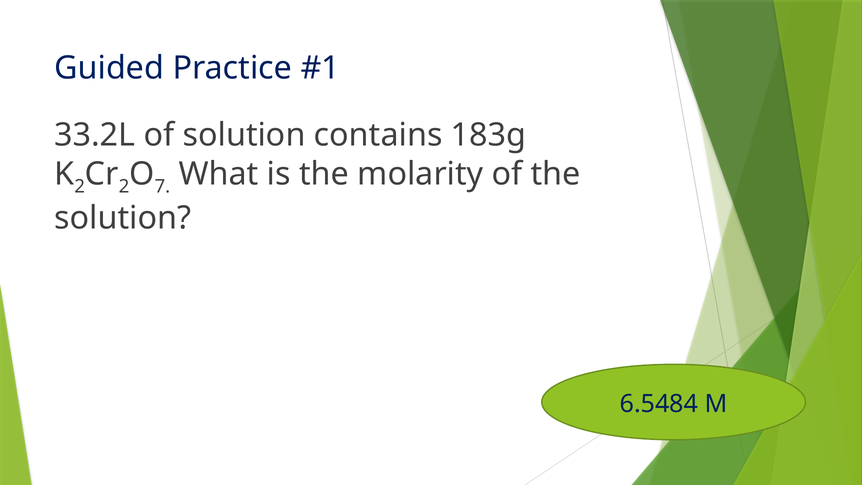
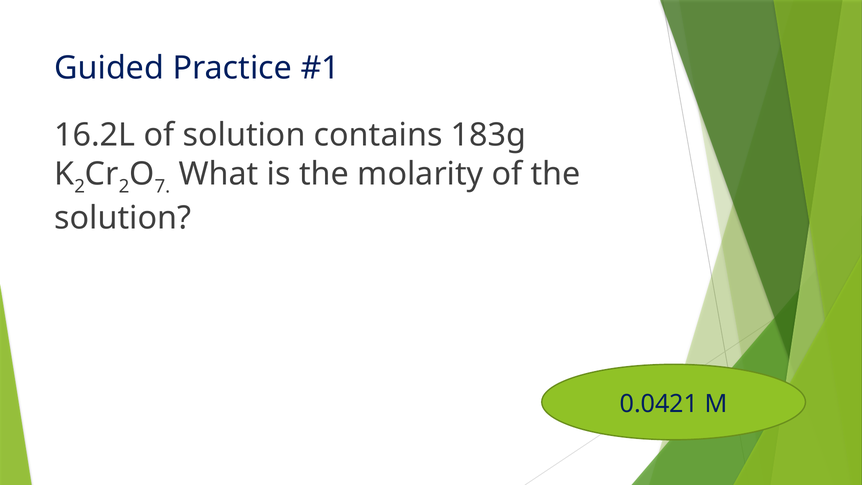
33.2L: 33.2L -> 16.2L (95, 135)
6.5484: 6.5484 -> 0.0421 (659, 404)
